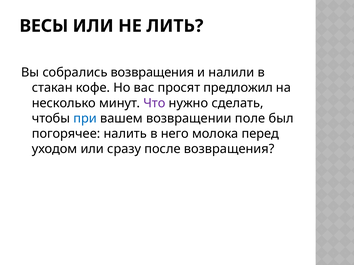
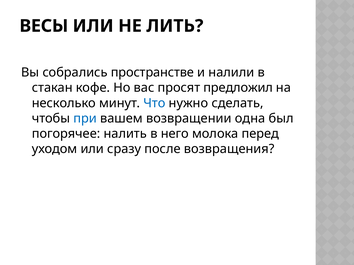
собрались возвращения: возвращения -> пространстве (152, 73)
Что colour: purple -> blue (154, 103)
поле: поле -> одна (250, 119)
